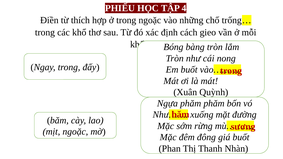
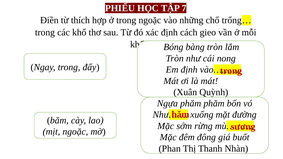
4: 4 -> 7 (184, 8)
Em buốt: buốt -> định (189, 70)
